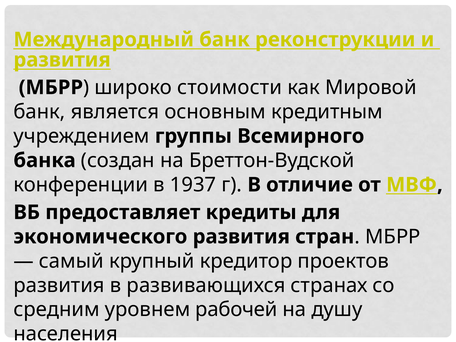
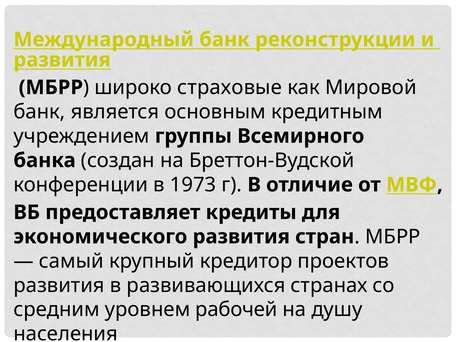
стоимости: стоимости -> страховые (230, 87)
1937: 1937 -> 1973 (193, 185)
